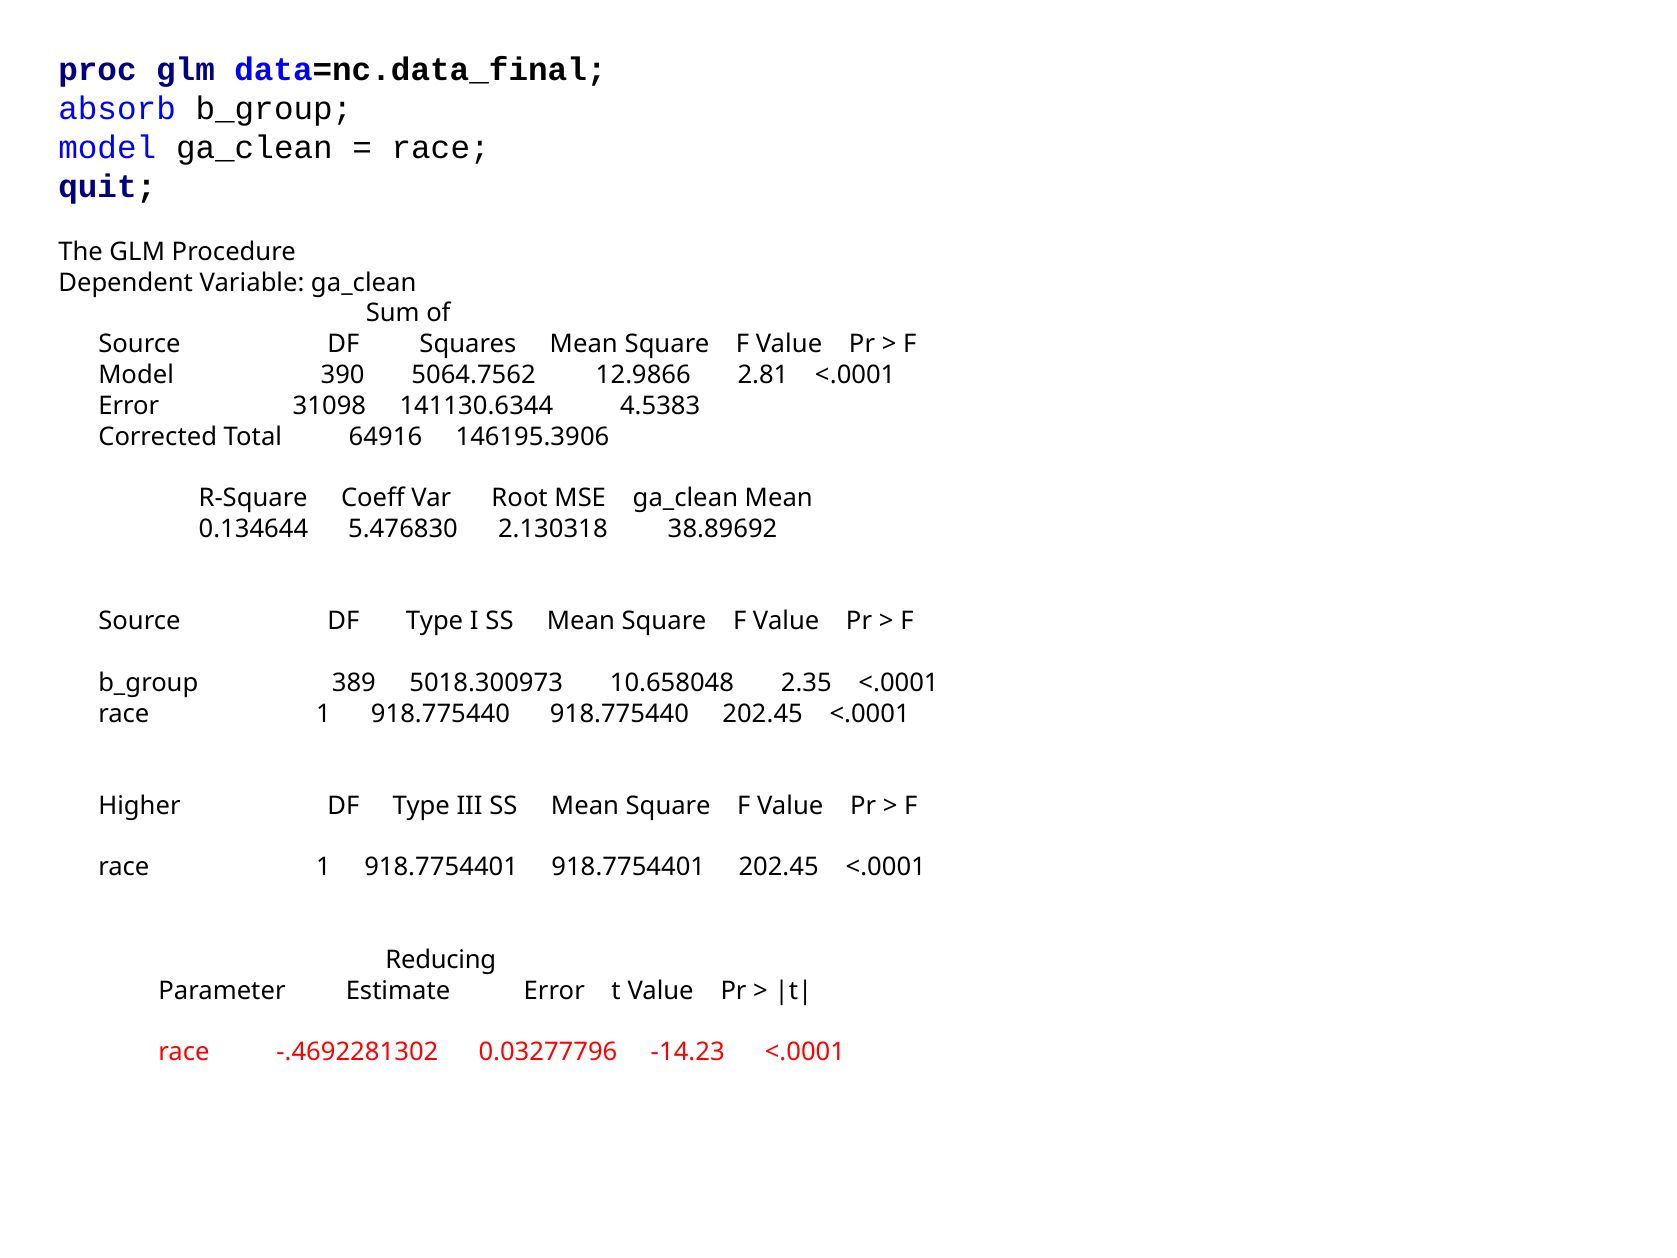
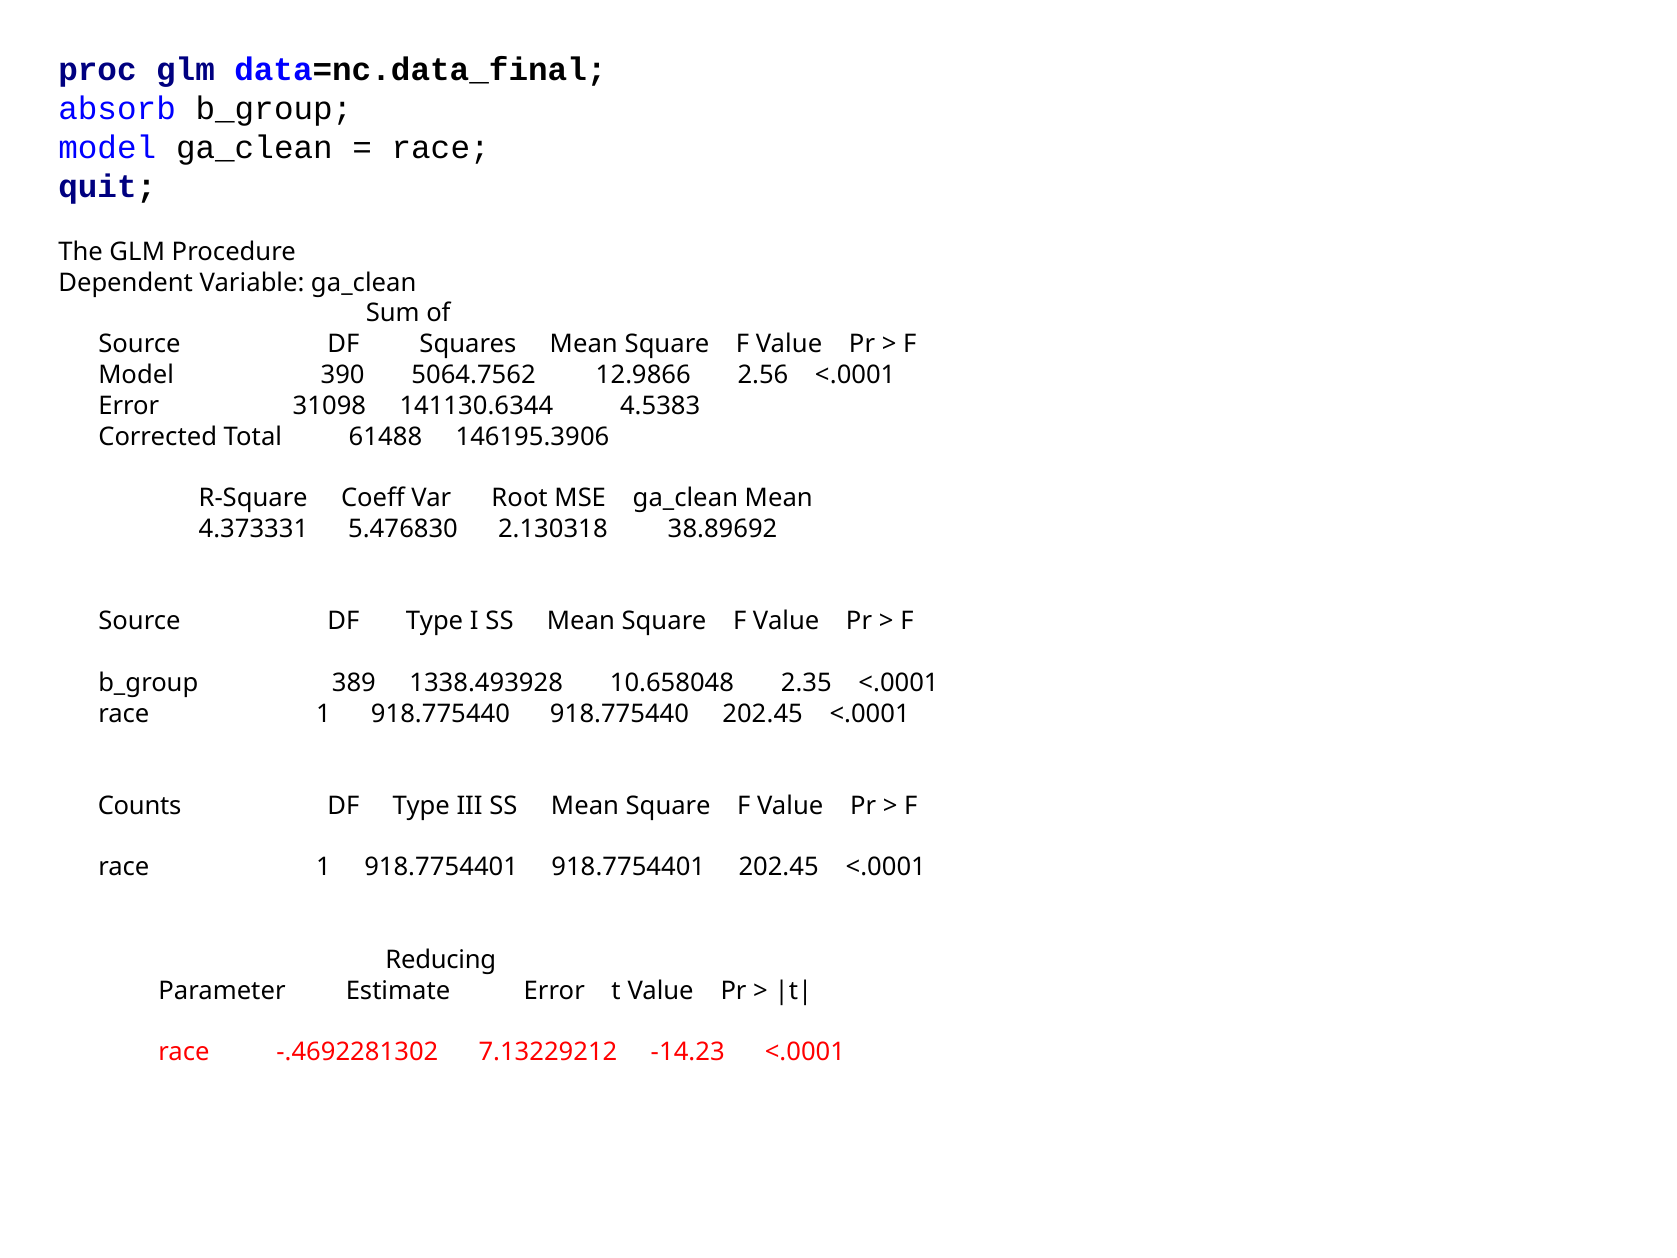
2.81: 2.81 -> 2.56 (763, 375)
64916: 64916 -> 61488 (385, 437)
0.134644: 0.134644 -> 4.373331 (253, 529)
5018.300973: 5018.300973 -> 1338.493928 (486, 683)
Higher: Higher -> Counts (140, 806)
0.03277796: 0.03277796 -> 7.13229212 (548, 1052)
